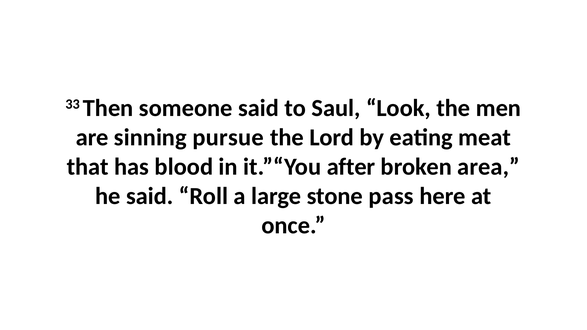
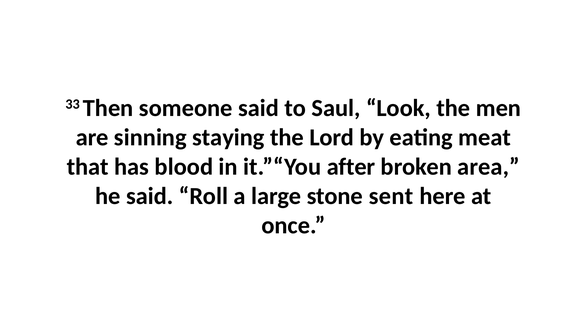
pursue: pursue -> staying (228, 137)
pass: pass -> sent (391, 196)
